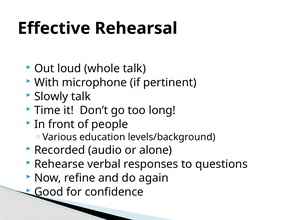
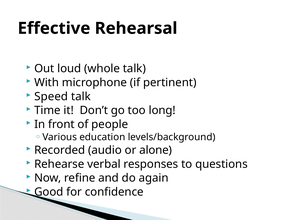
Slowly: Slowly -> Speed (51, 97)
